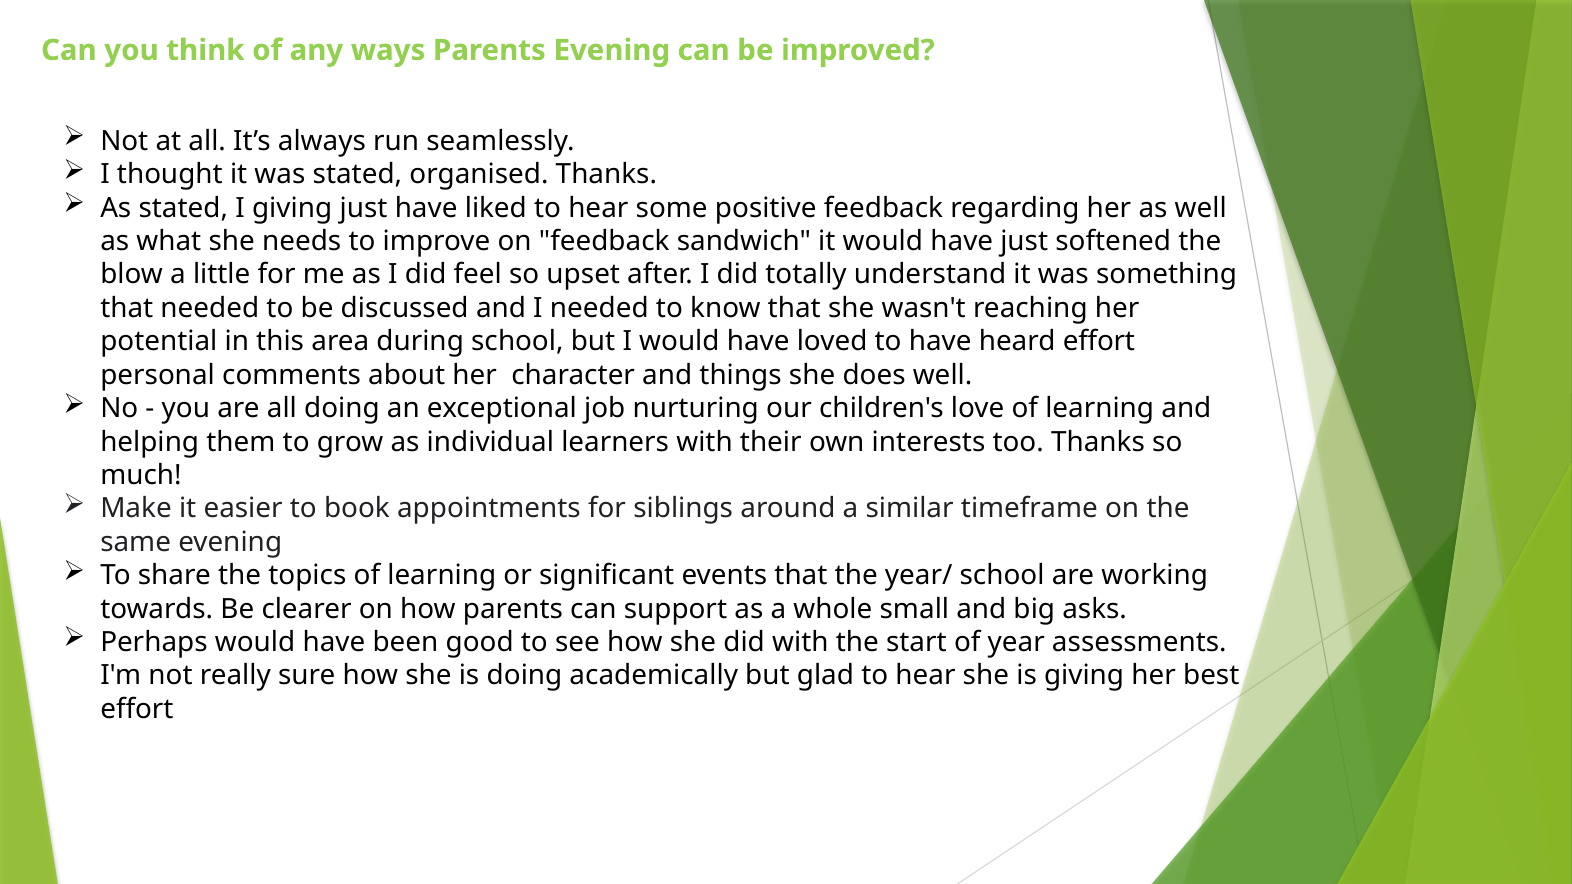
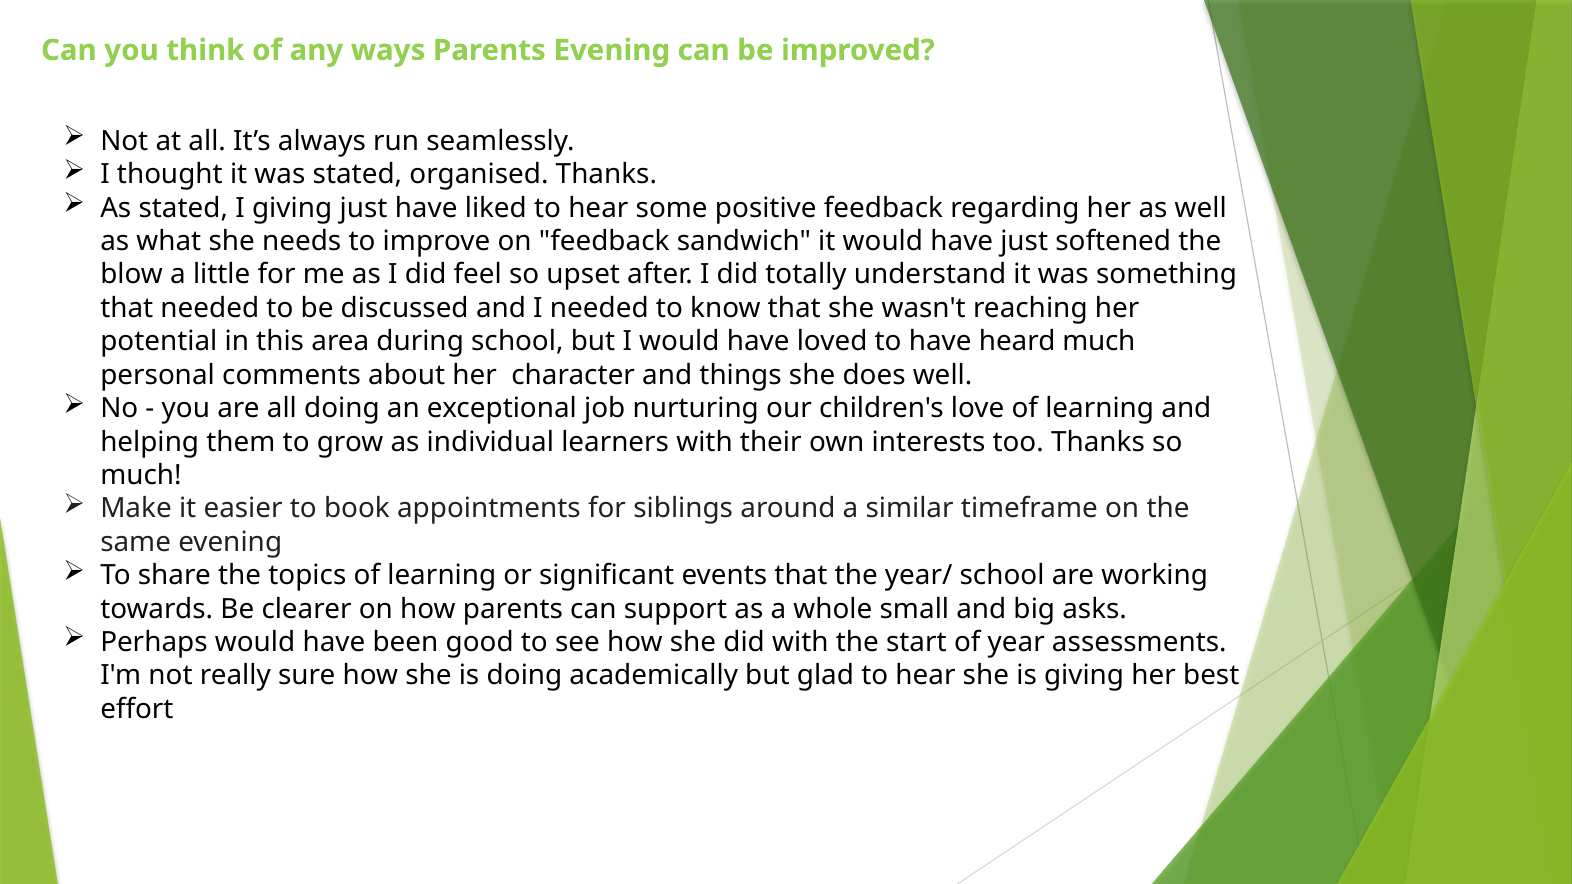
heard effort: effort -> much (1099, 342)
